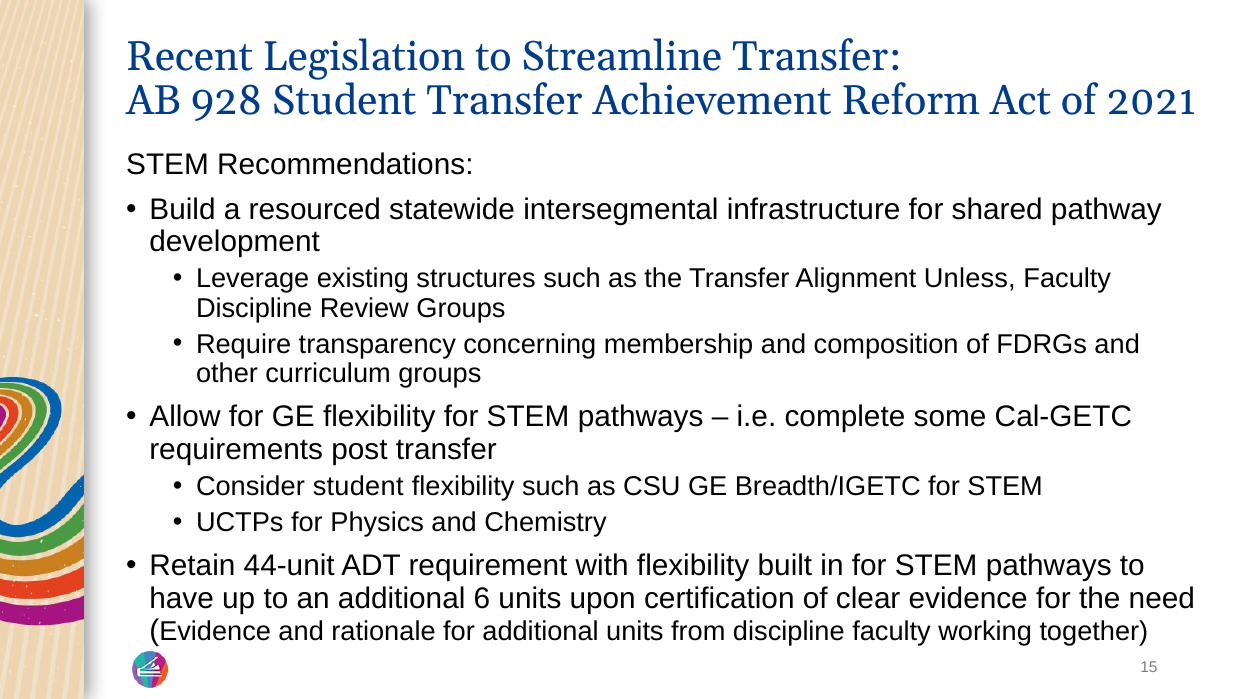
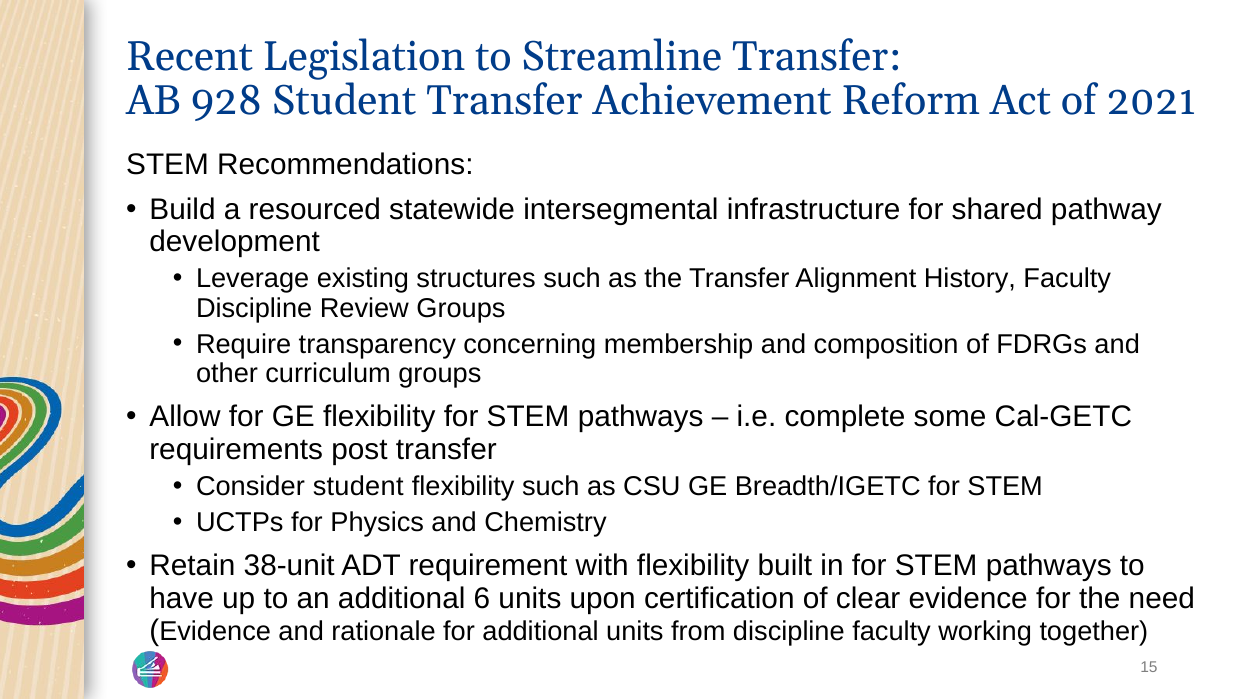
Unless: Unless -> History (970, 279)
44-unit: 44-unit -> 38-unit (289, 566)
